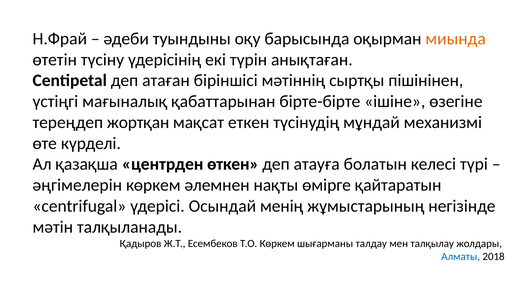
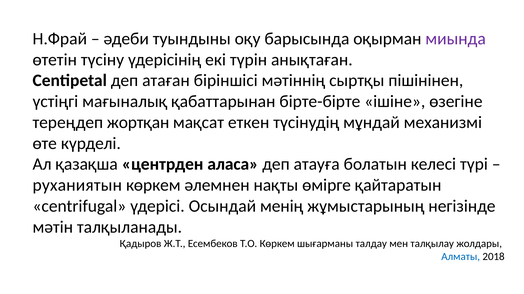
миында colour: orange -> purple (456, 39)
өткен: өткен -> аласа (233, 165)
әңгімелерін: әңгімелерін -> руханиятын (77, 186)
